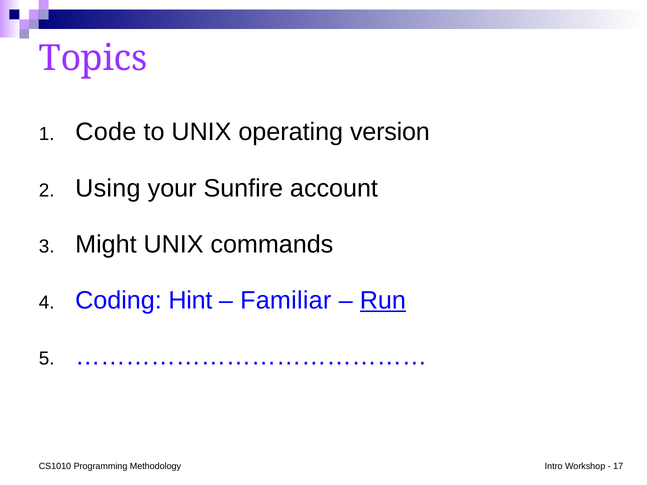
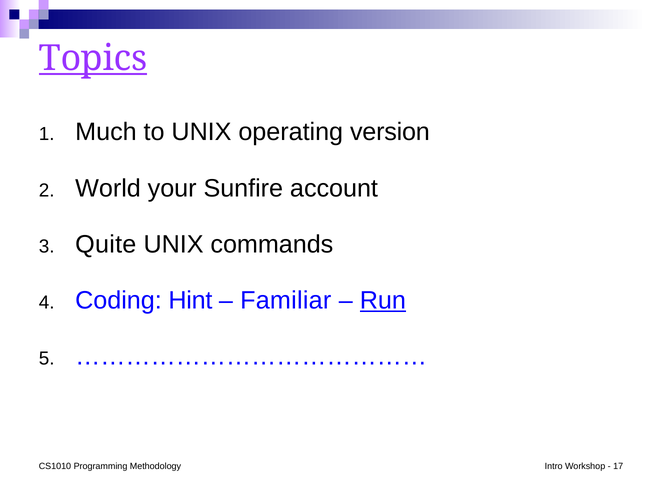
Topics underline: none -> present (93, 58)
Code: Code -> Much (106, 132)
Using: Using -> World (108, 188)
Might: Might -> Quite (106, 244)
